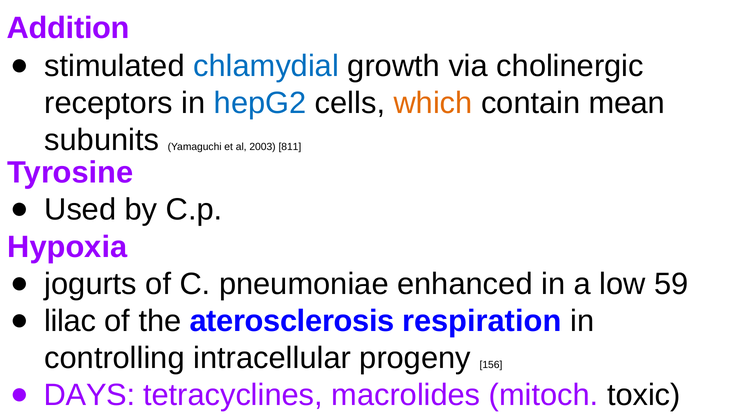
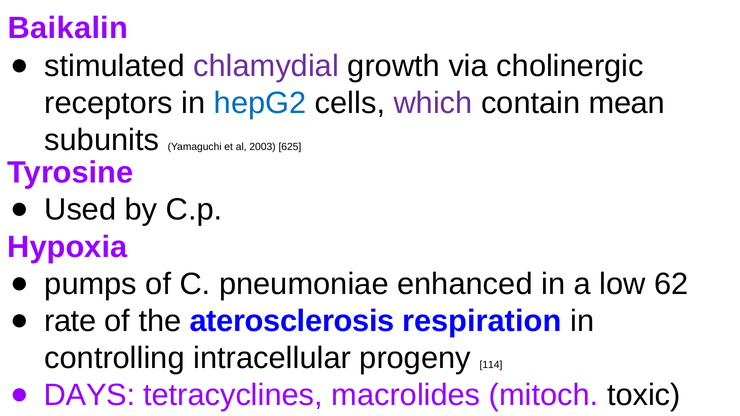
Addition: Addition -> Baikalin (68, 28)
chlamydial colour: blue -> purple (266, 66)
which colour: orange -> purple (433, 103)
811: 811 -> 625 (290, 147)
jogurts: jogurts -> pumps (91, 284)
59: 59 -> 62 (671, 284)
lilac: lilac -> rate (70, 321)
156: 156 -> 114 (491, 365)
